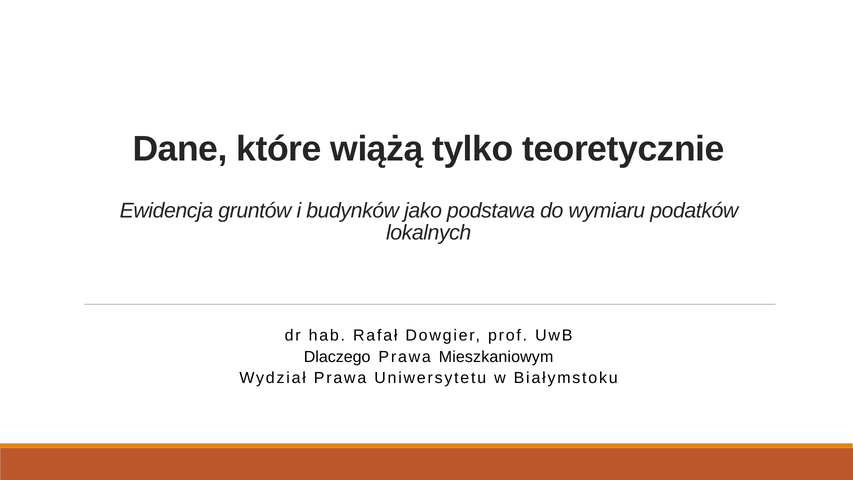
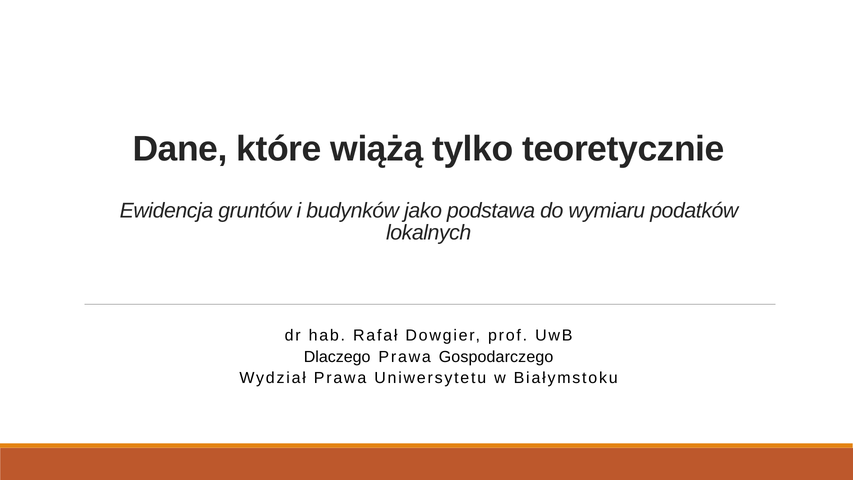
Mieszkaniowym: Mieszkaniowym -> Gospodarczego (496, 357)
